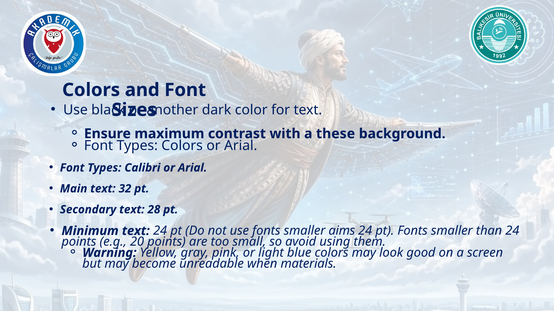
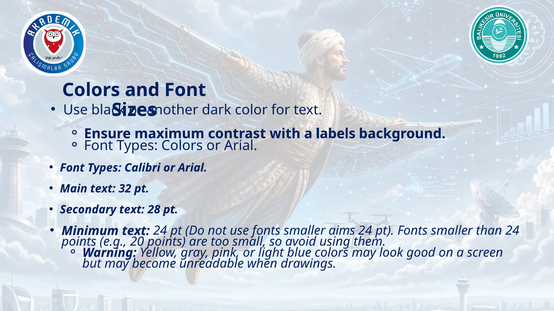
these: these -> labels (336, 134)
materials: materials -> drawings (308, 264)
